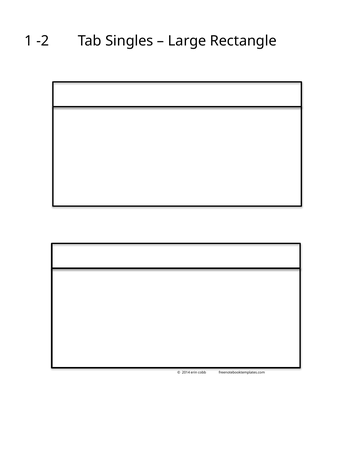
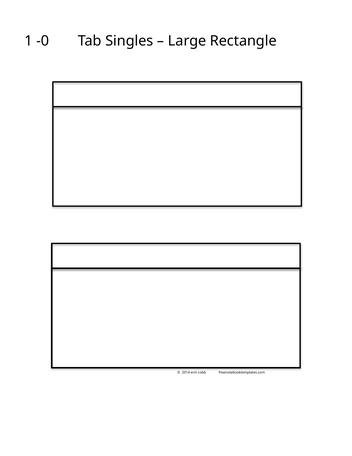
-2: -2 -> -0 (43, 41)
